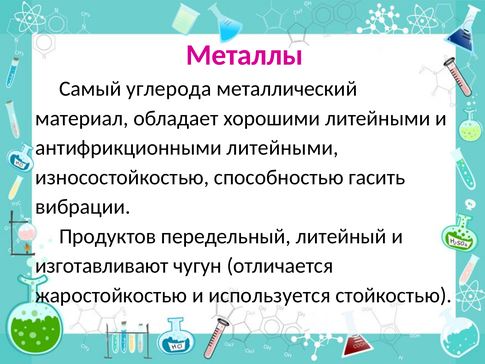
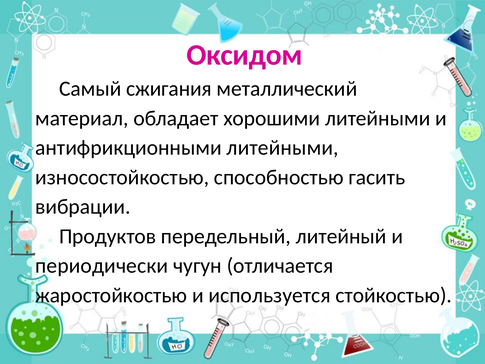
Металлы: Металлы -> Оксидом (244, 55)
углерода: углерода -> сжигания (169, 89)
изготавливают: изготавливают -> периодически (102, 266)
